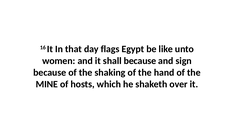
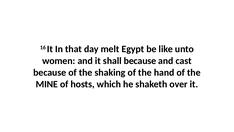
flags: flags -> melt (110, 49)
sign: sign -> cast (184, 61)
